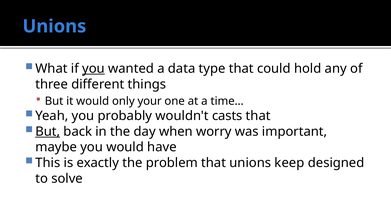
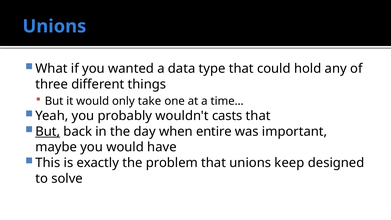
you underline: present -> none (94, 69)
your: your -> take (150, 101)
worry: worry -> entire (214, 132)
